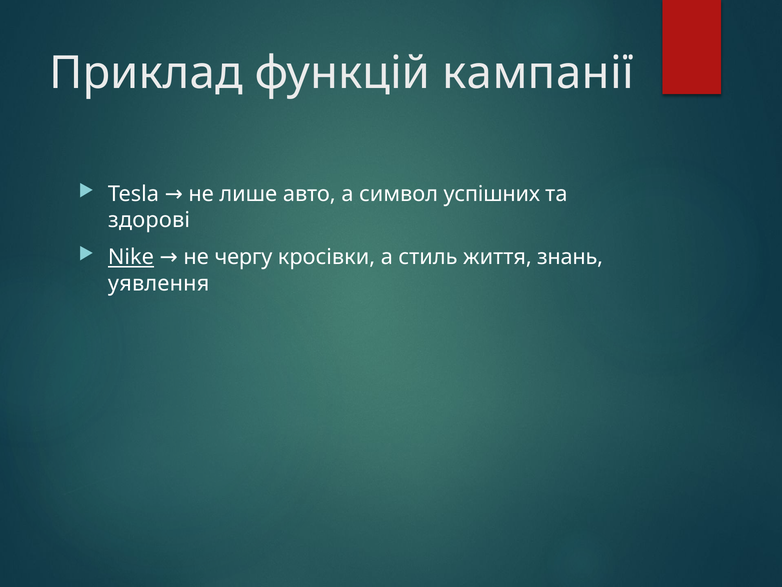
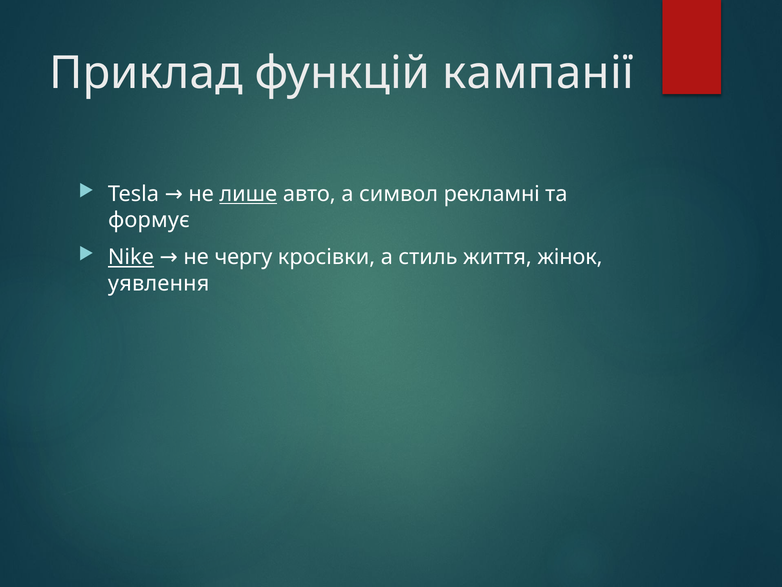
лише underline: none -> present (248, 194)
успішних: успішних -> рекламні (492, 194)
здорові: здорові -> формує (149, 220)
знань: знань -> жінок (570, 257)
